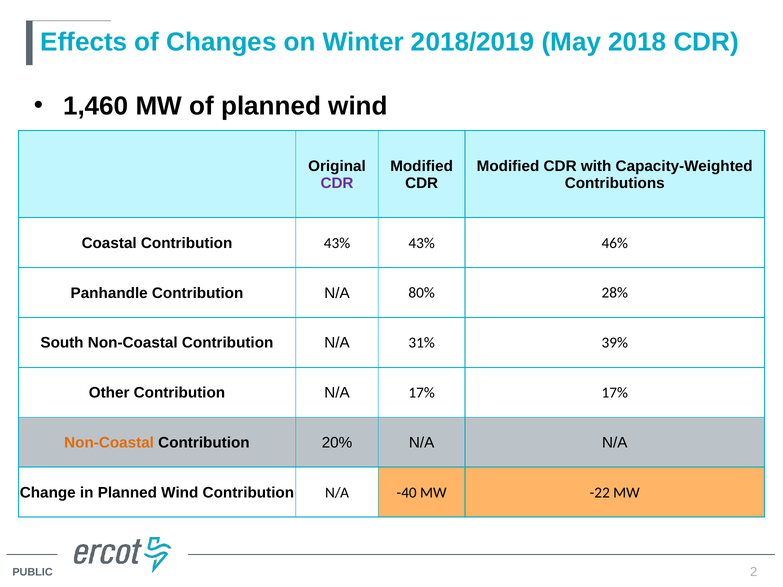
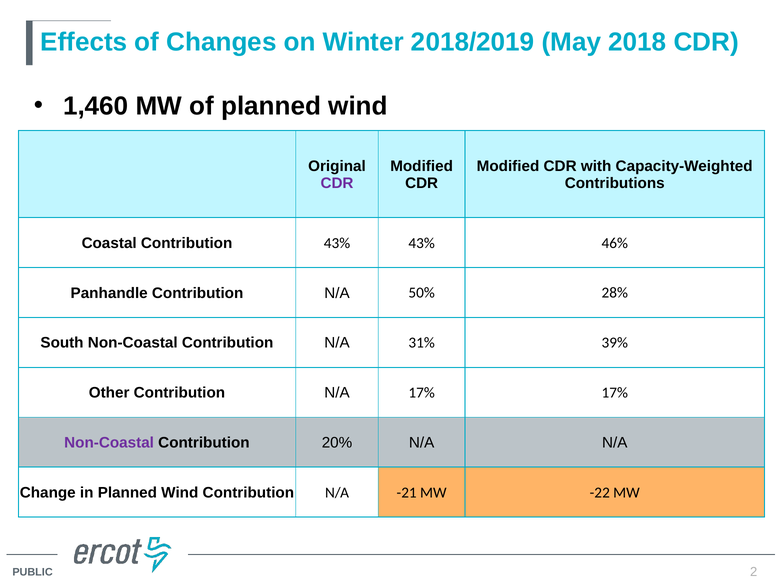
80%: 80% -> 50% (422, 293)
Non-Coastal colour: orange -> purple (109, 443)
-40: -40 -> -21 (407, 493)
